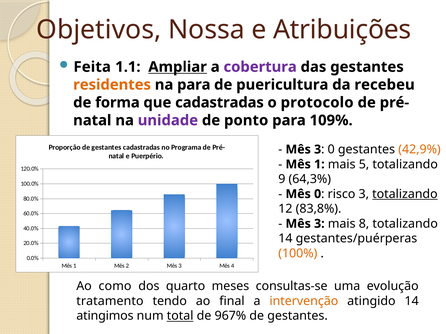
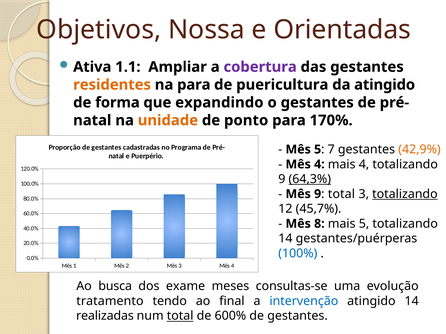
Atribuições: Atribuições -> Orientadas (342, 30)
Feita: Feita -> Ativa (92, 67)
Ampliar underline: present -> none (178, 67)
da recebeu: recebeu -> atingido (385, 85)
que cadastradas: cadastradas -> expandindo (219, 103)
o protocolo: protocolo -> gestantes (317, 103)
unidade colour: purple -> orange (168, 121)
109%: 109% -> 170% (331, 121)
3: 3 -> 5 (318, 150)
0: 0 -> 7 (331, 150)
1: 1 -> 4 (319, 165)
mais 5: 5 -> 4 (364, 165)
64,3% underline: none -> present (310, 179)
Mês 0: 0 -> 9 (318, 194)
risco: risco -> total (341, 194)
83,8%: 83,8% -> 45,7% (319, 209)
3: 3 -> 8 (319, 224)
mais 8: 8 -> 5 (364, 224)
100% colour: orange -> blue (298, 254)
como: como -> busca (115, 287)
quarto: quarto -> exame (186, 287)
intervenção colour: orange -> blue (304, 302)
atingimos: atingimos -> realizadas (105, 316)
967%: 967% -> 600% (230, 316)
